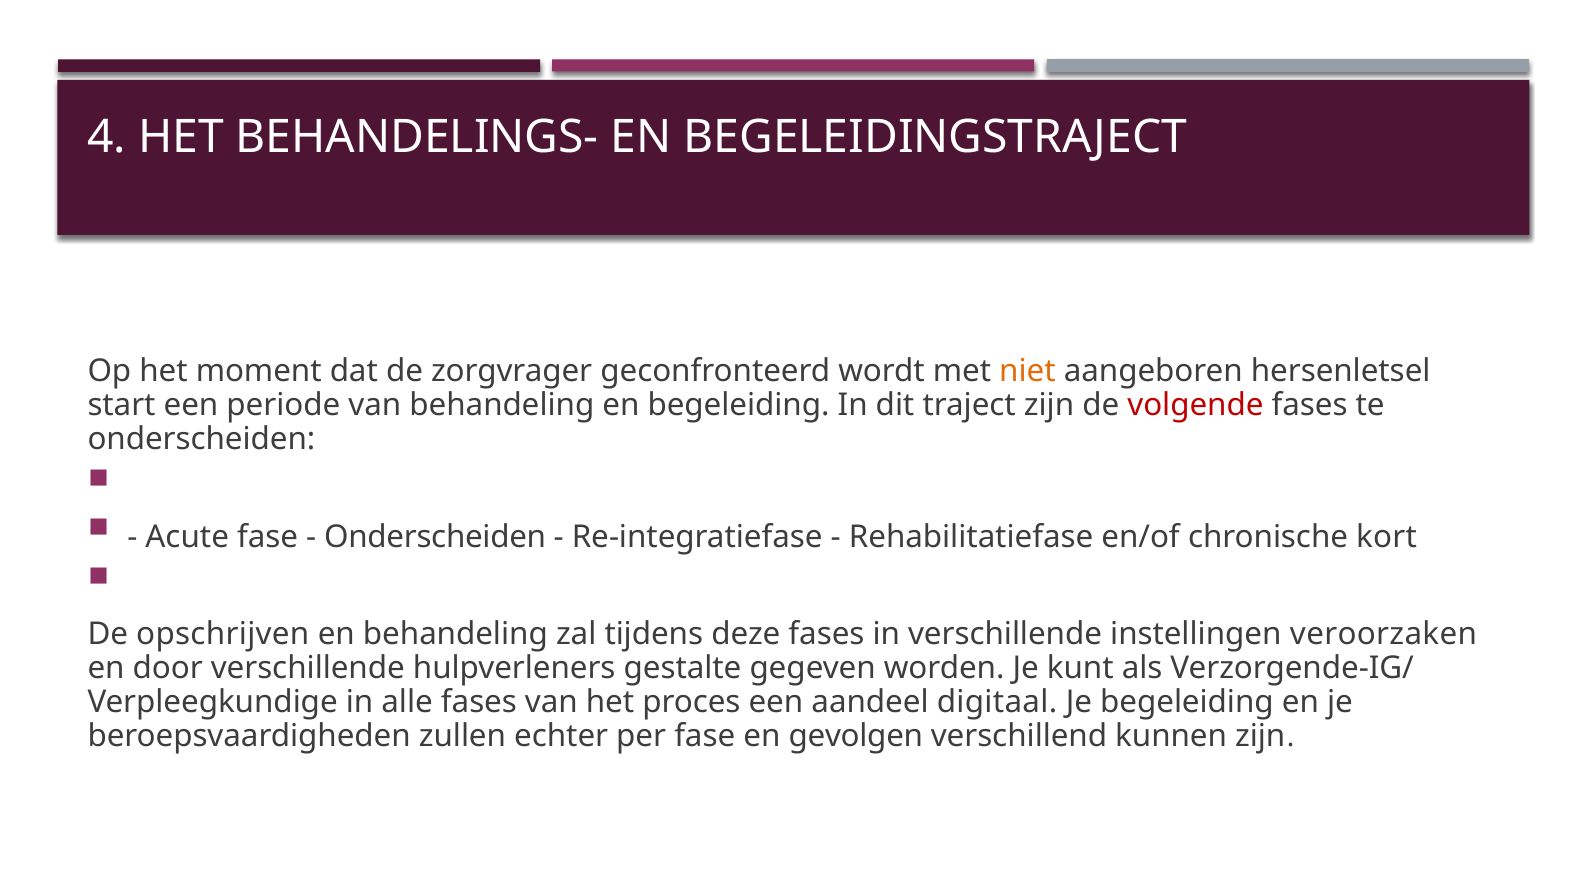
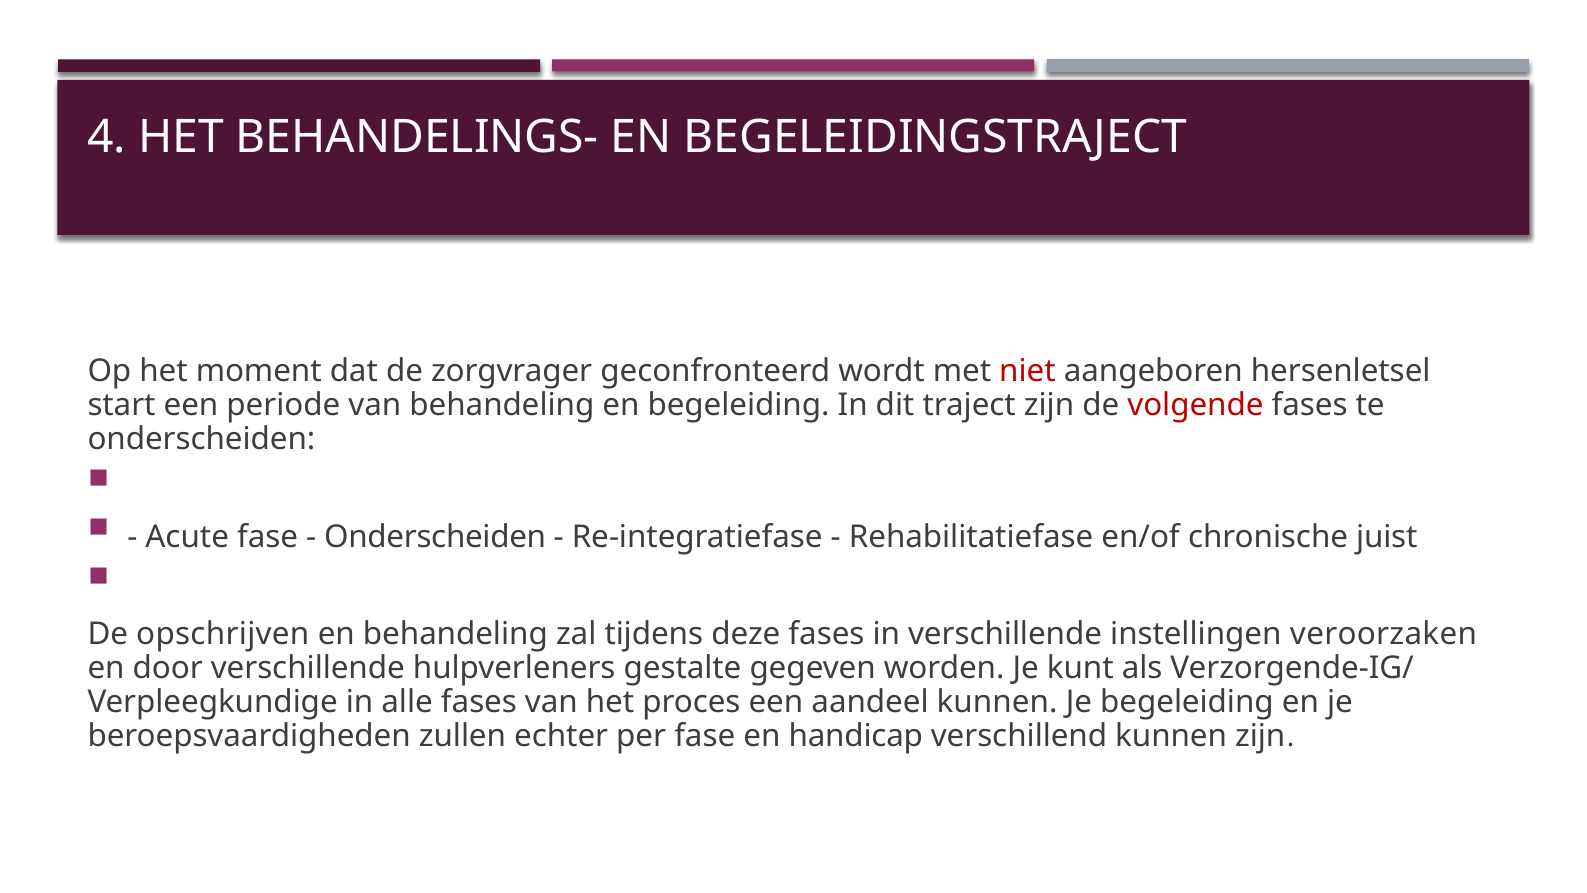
niet colour: orange -> red (1027, 371)
kort: kort -> juist (1387, 537)
aandeel digitaal: digitaal -> kunnen (997, 702)
gevolgen: gevolgen -> handicap (856, 736)
